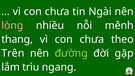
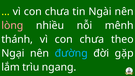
thang: thang -> thánh (17, 39)
Trên: Trên -> Ngại (13, 53)
đường colour: light green -> light blue (71, 53)
